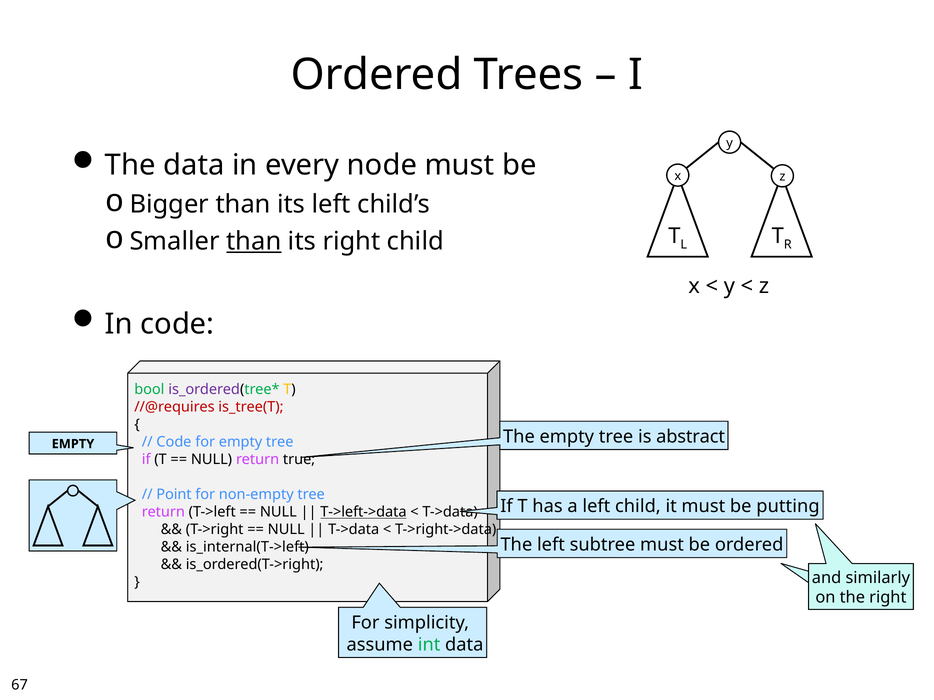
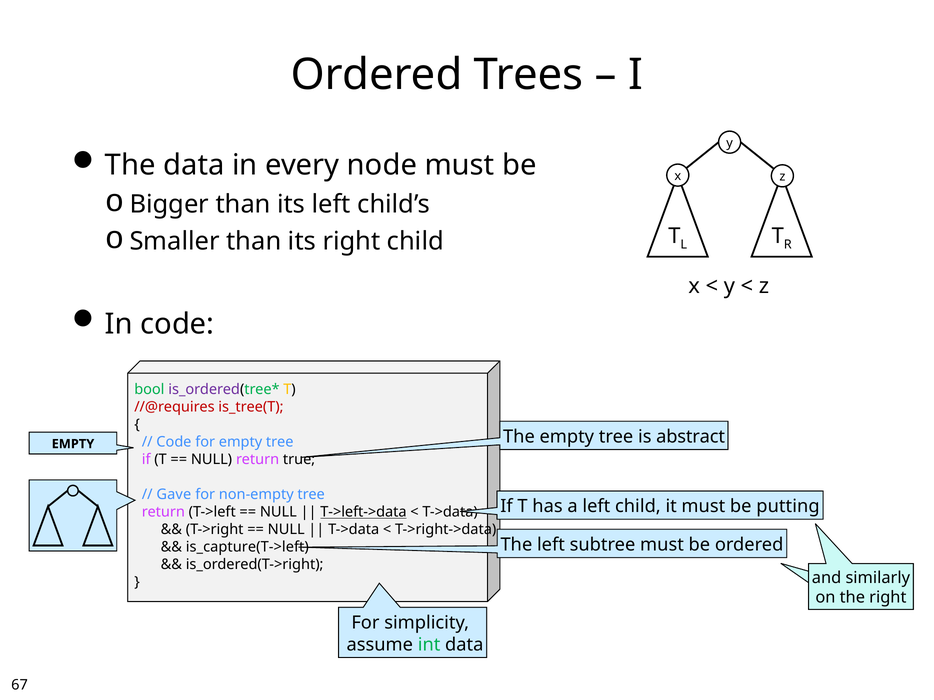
than underline: present -> none (254, 242)
Point: Point -> Gave (174, 495)
is_internal(T->left: is_internal(T->left -> is_capture(T->left (247, 547)
